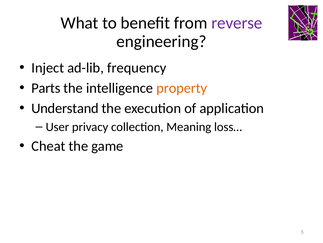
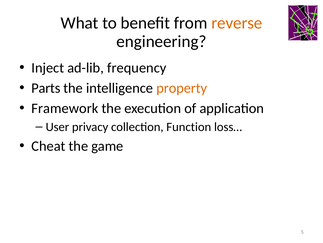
reverse colour: purple -> orange (237, 23)
Understand: Understand -> Framework (65, 108)
Meaning: Meaning -> Function (189, 127)
